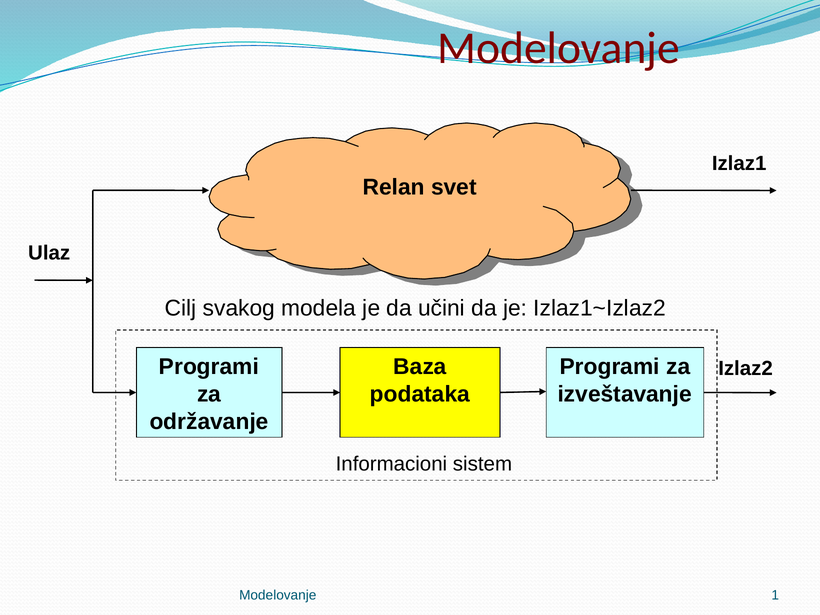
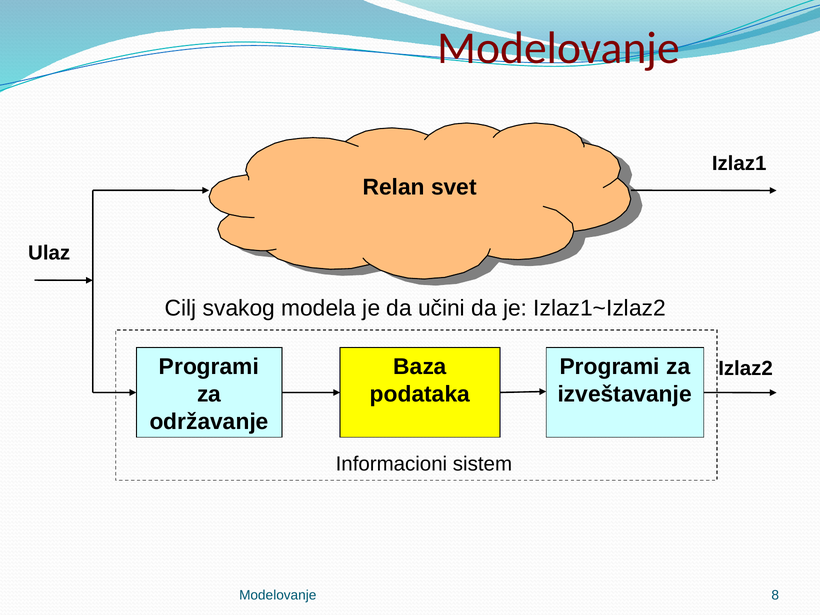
1: 1 -> 8 (775, 595)
